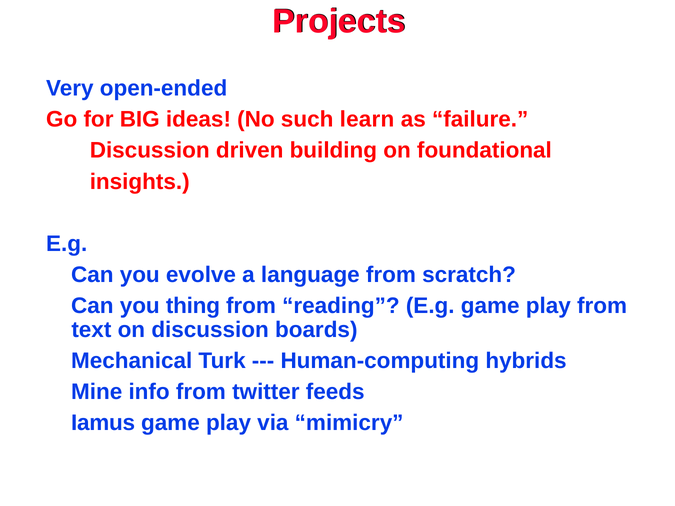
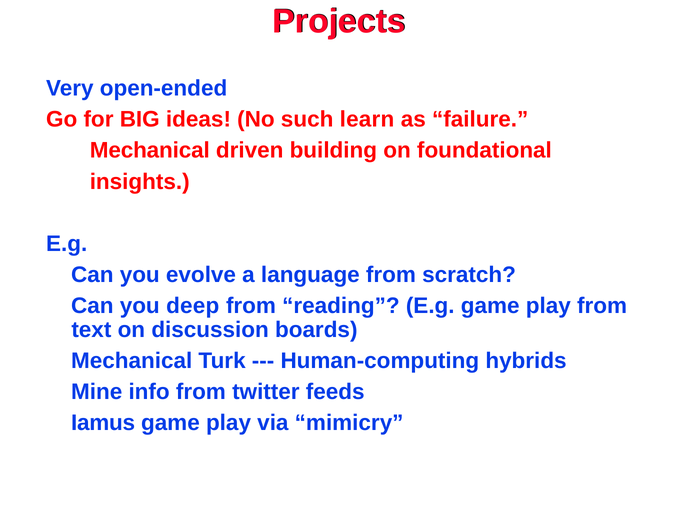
Discussion: Discussion -> Mechanical (150, 151)
thing: thing -> deep (193, 306)
